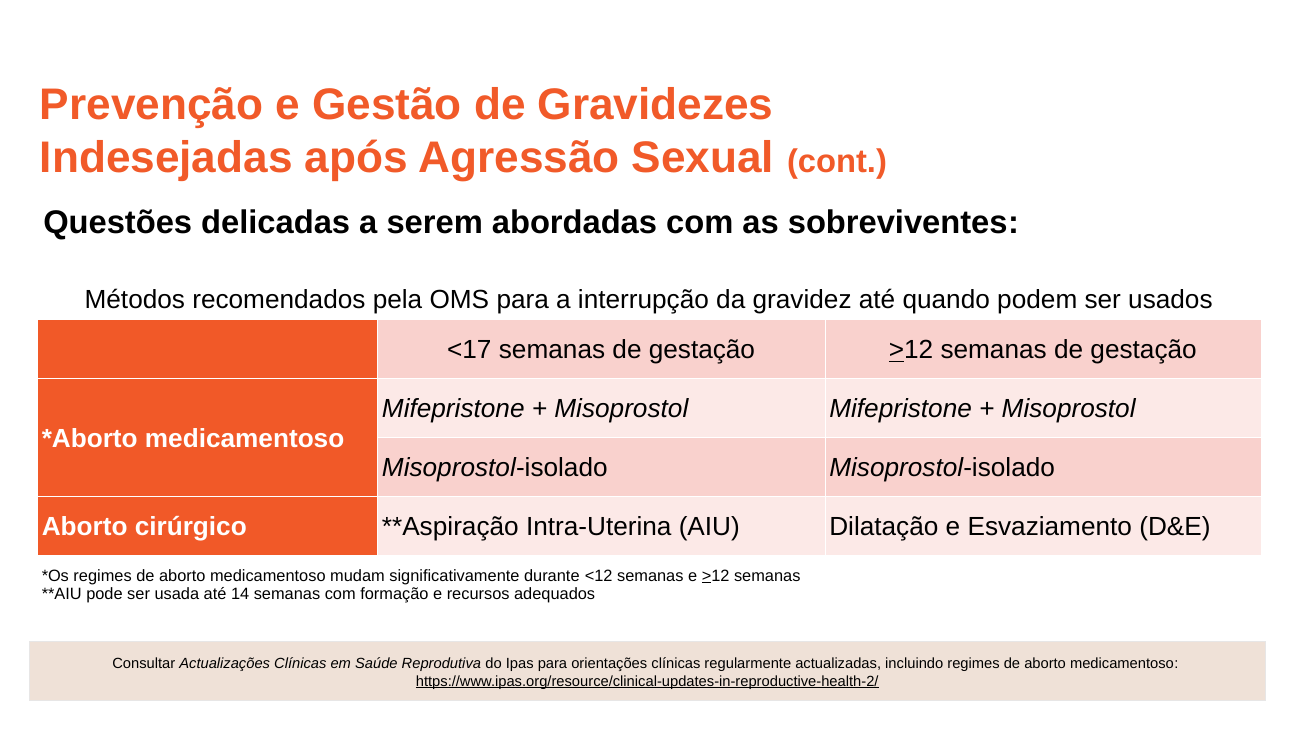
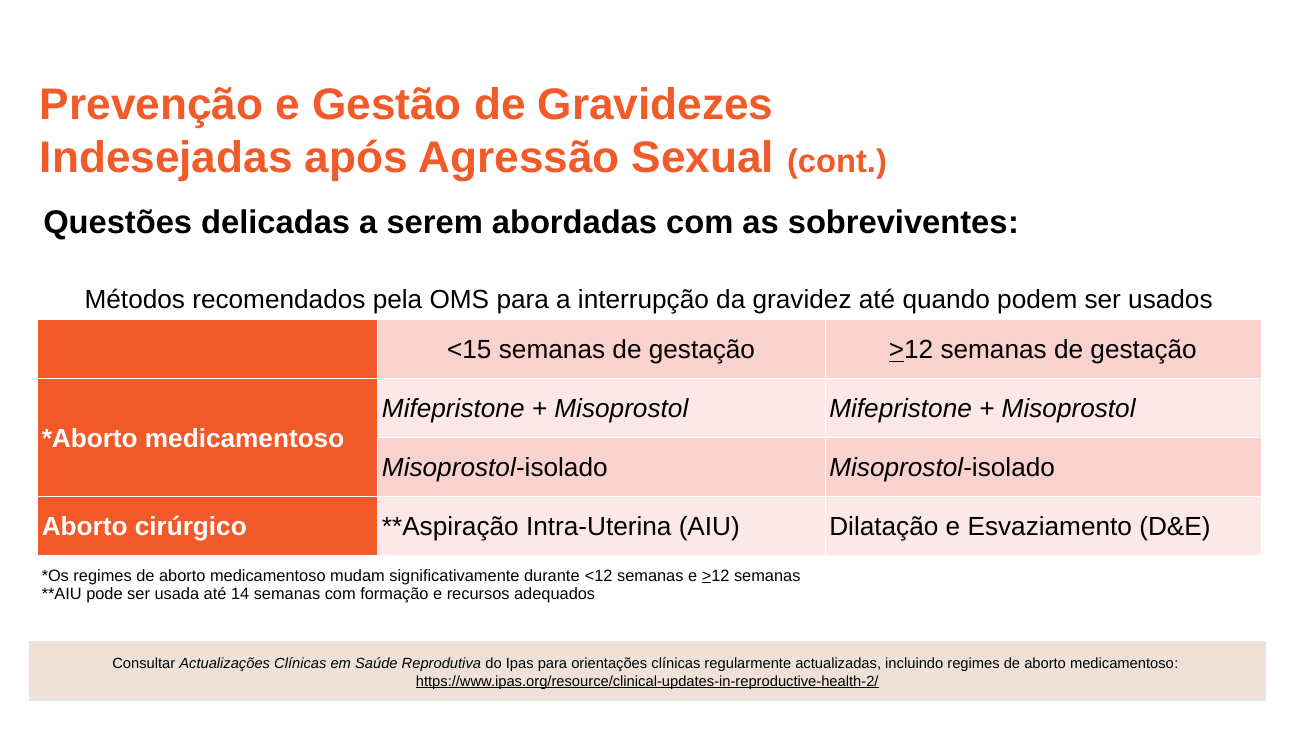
<17: <17 -> <15 (469, 350)
